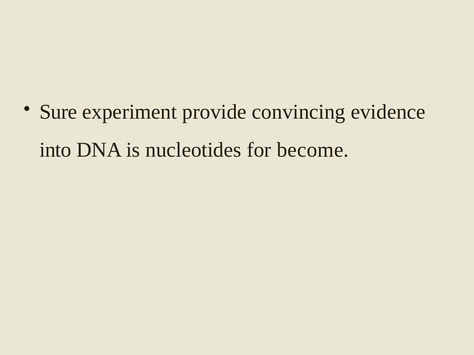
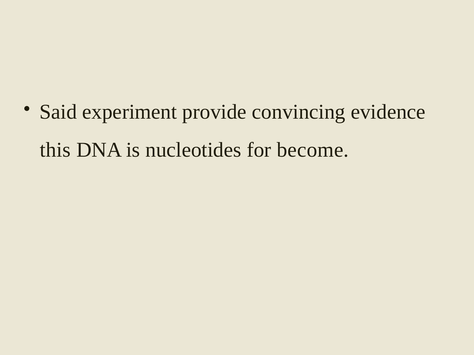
Sure: Sure -> Said (58, 112)
into: into -> this (55, 150)
